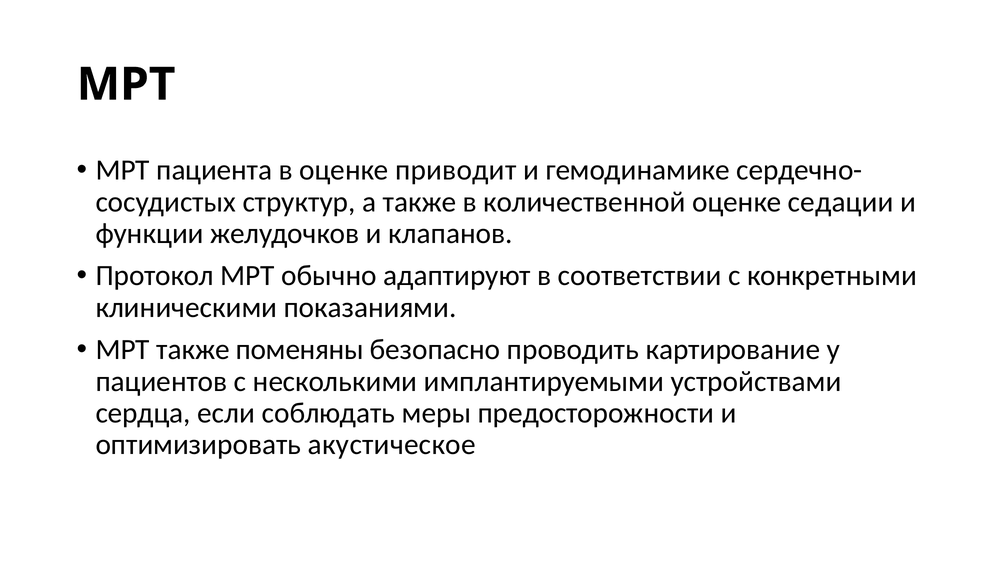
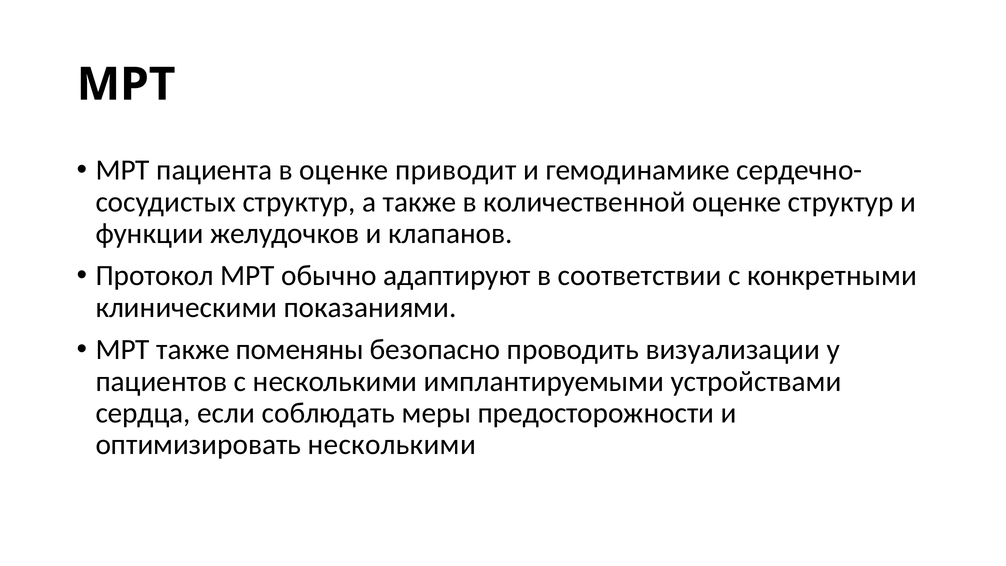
оценке седации: седации -> структур (841, 202)
картирование: картирование -> визуализации (733, 350)
оптимизировать акустическое: акустическое -> несколькими (392, 445)
